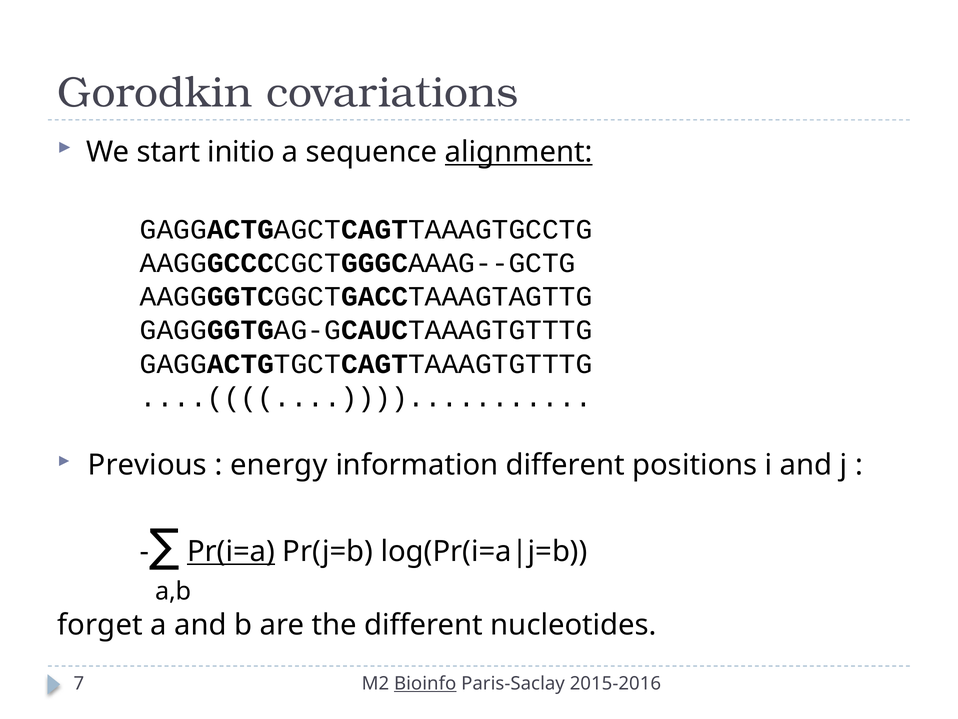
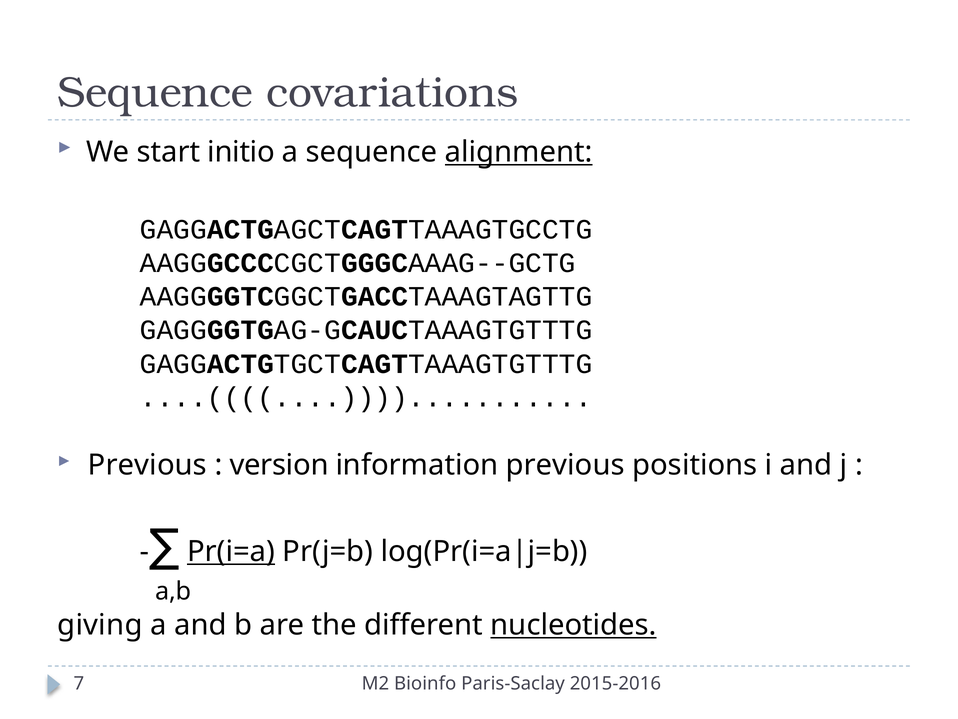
Gorodkin: Gorodkin -> Sequence (155, 92)
energy: energy -> version (279, 465)
information different: different -> previous (565, 465)
forget: forget -> giving (100, 625)
nucleotides underline: none -> present (574, 625)
Bioinfo underline: present -> none (425, 683)
